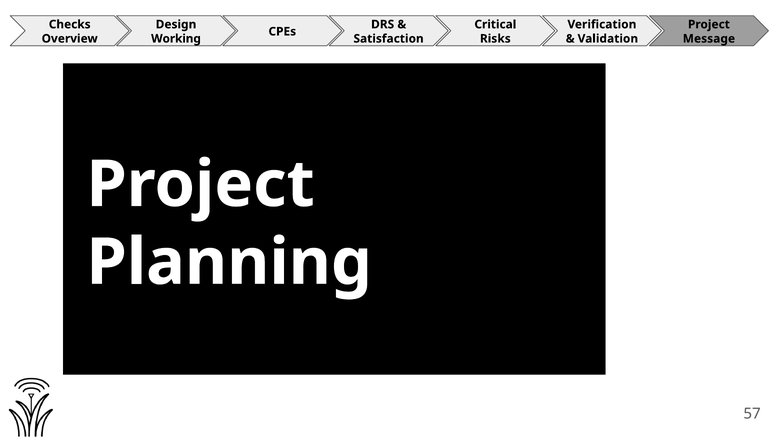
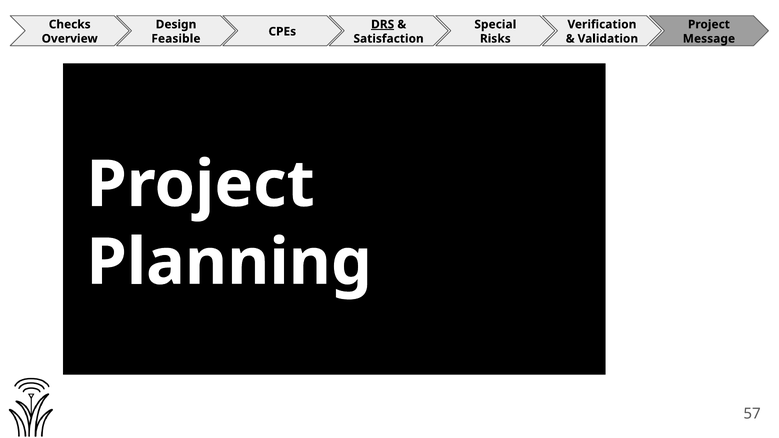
DRS underline: none -> present (383, 24)
Critical: Critical -> Special (495, 24)
Working: Working -> Feasible (176, 39)
